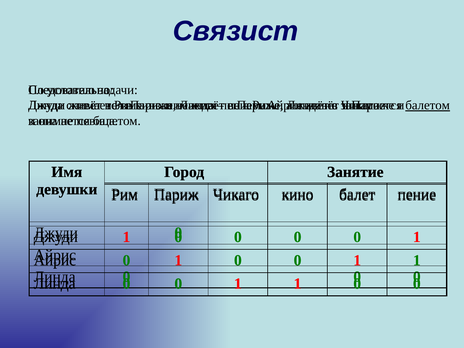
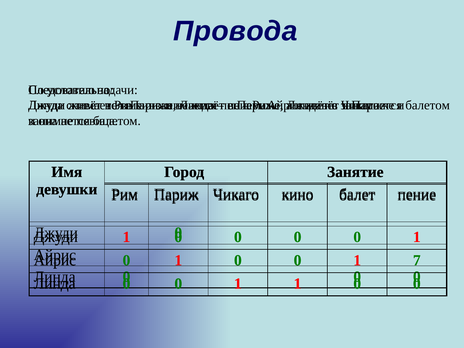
Связист: Связист -> Провода (235, 31)
балетом underline: present -> none (428, 105)
1: 1 -> 7 (417, 260)
